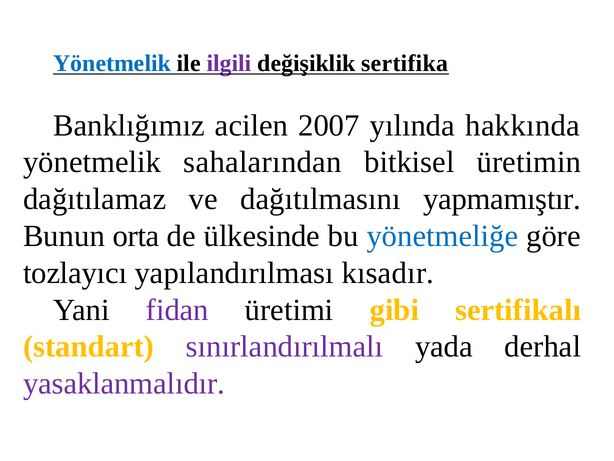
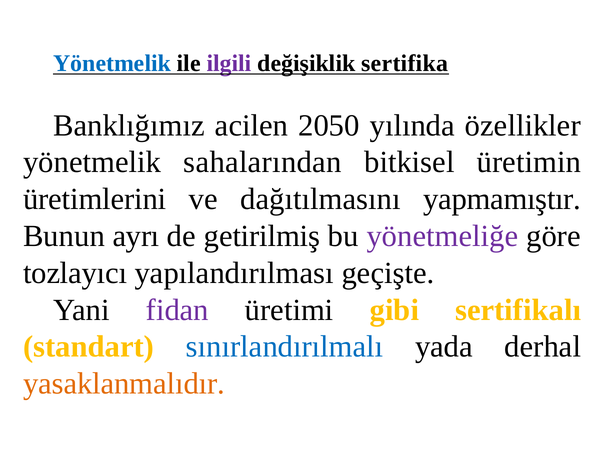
2007: 2007 -> 2050 (329, 125)
hakkında: hakkında -> özellikler (523, 125)
dağıtılamaz: dağıtılamaz -> üretimlerini (95, 199)
orta: orta -> ayrı (136, 236)
ülkesinde: ülkesinde -> getirilmiş (262, 236)
yönetmeliğe colour: blue -> purple (442, 236)
kısadır: kısadır -> geçişte (388, 273)
sınırlandırılmalı colour: purple -> blue (285, 346)
yasaklanmalıdır colour: purple -> orange (124, 383)
